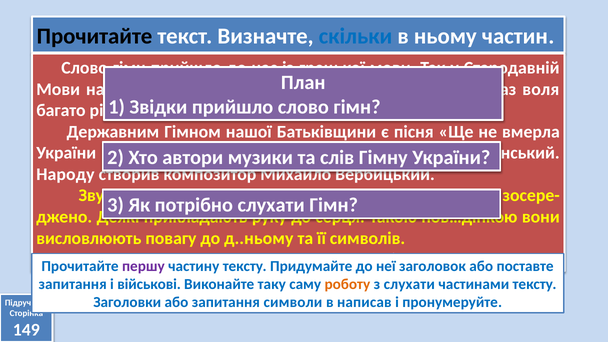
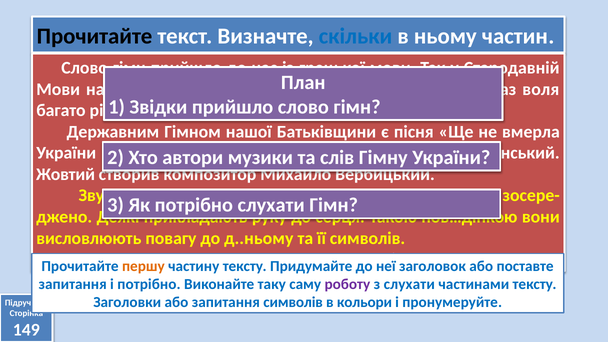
Народу: Народу -> Жовтий (66, 174)
першу colour: purple -> orange (143, 266)
і військові: військові -> потрібно (149, 284)
роботу colour: orange -> purple (347, 284)
запитання символи: символи -> символів (293, 303)
в написав: написав -> кольори (364, 303)
